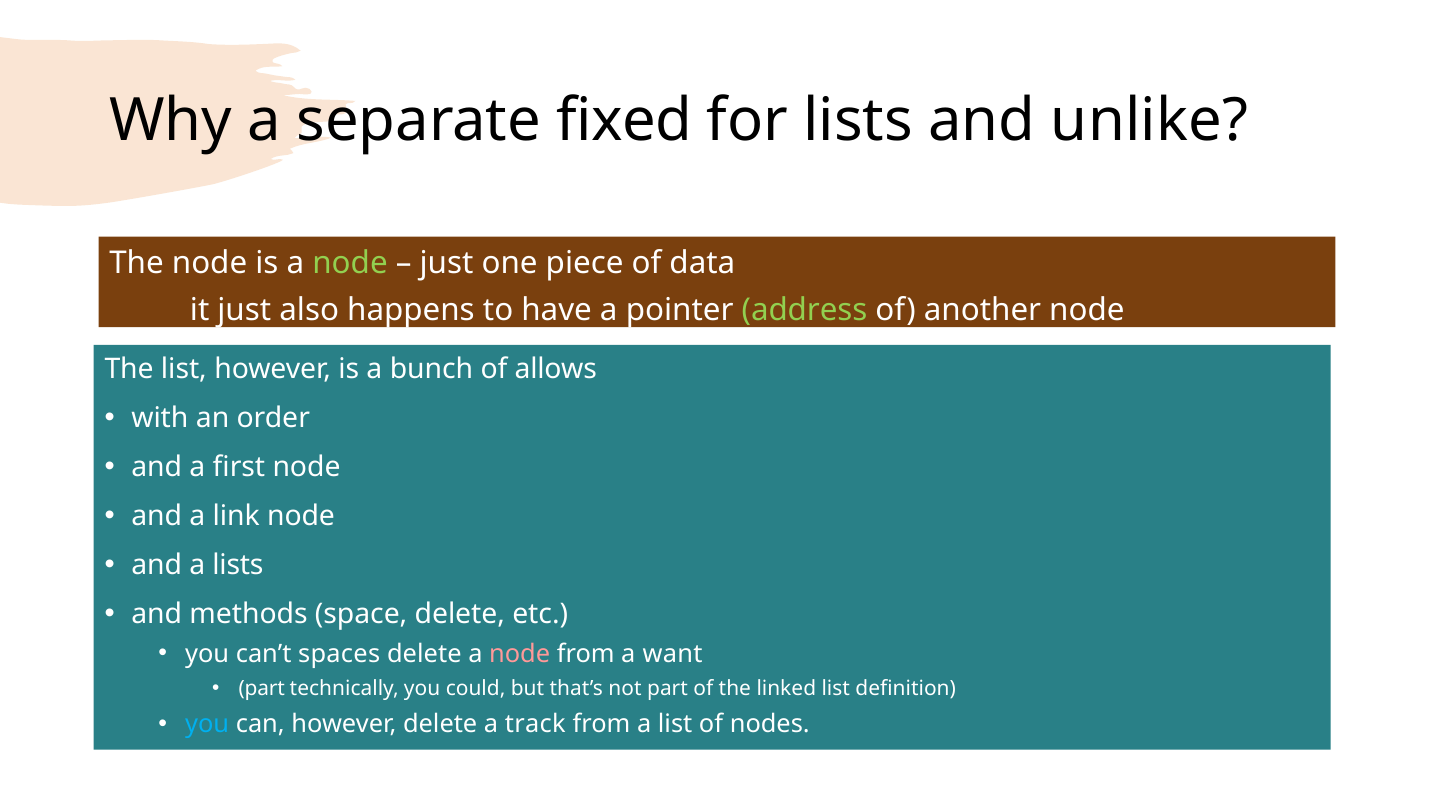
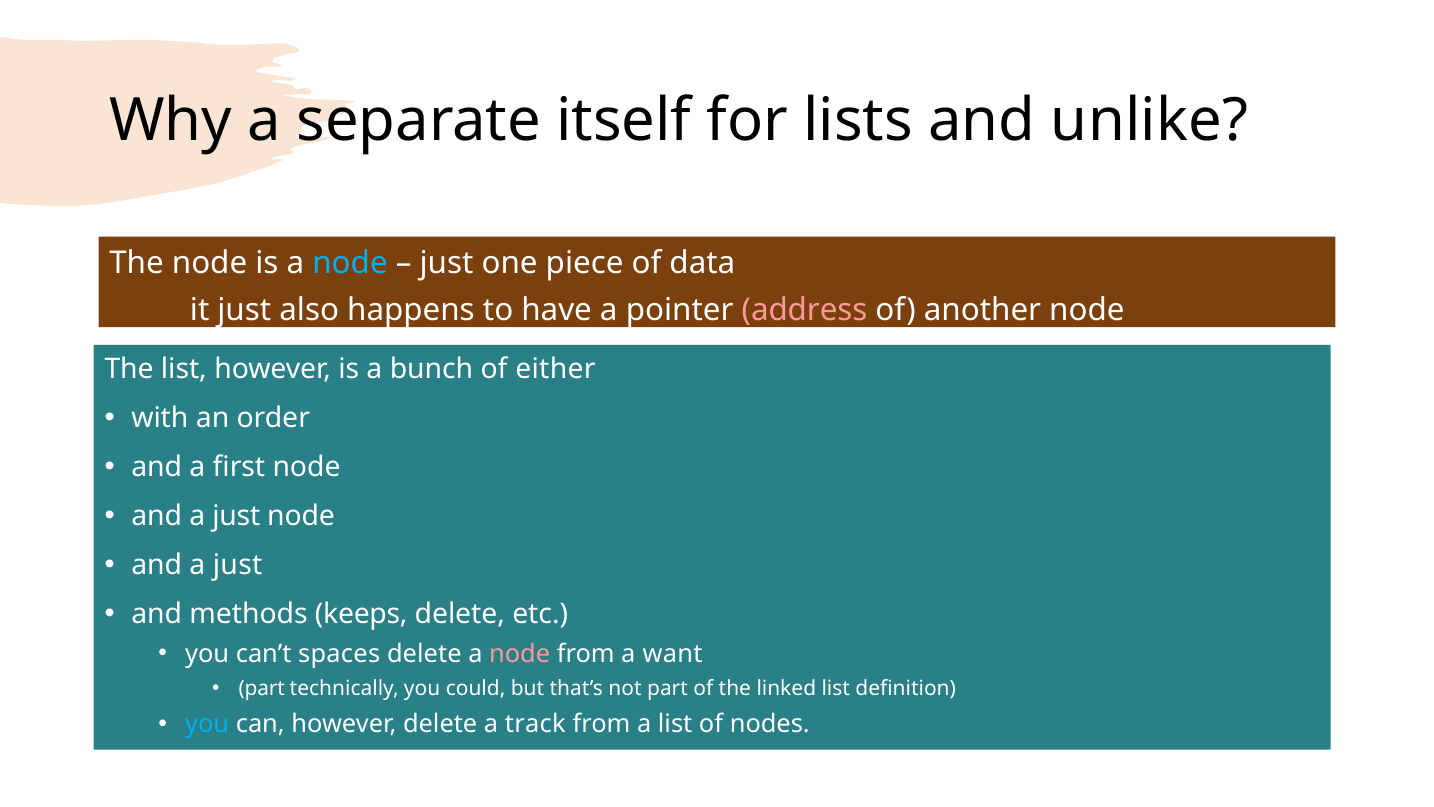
fixed: fixed -> itself (624, 120)
node colour: light green -> light blue (350, 263)
address colour: light green -> pink (805, 310)
allows: allows -> either (555, 369)
link: link -> just (236, 516)
lists: lists -> just (238, 565)
space: space -> keeps (361, 614)
